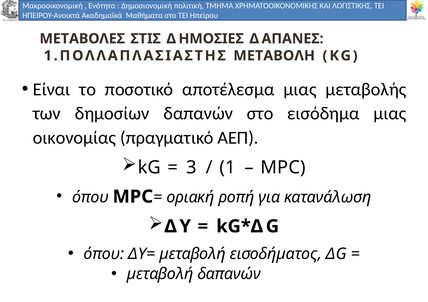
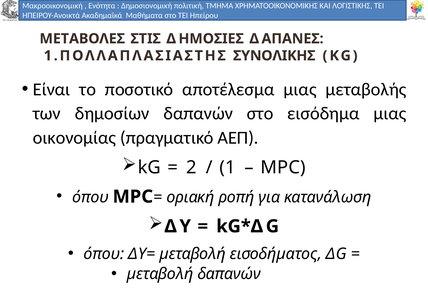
ΜΕΤΑΒΟΛΗ: ΜΕΤΑΒΟΛΗ -> ΣΥΝΟΛΙΚΗΣ (274, 56)
3: 3 -> 2 (192, 168)
